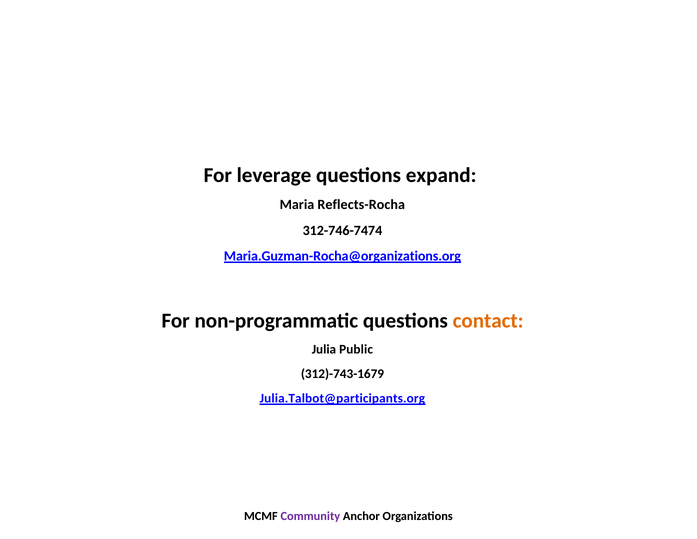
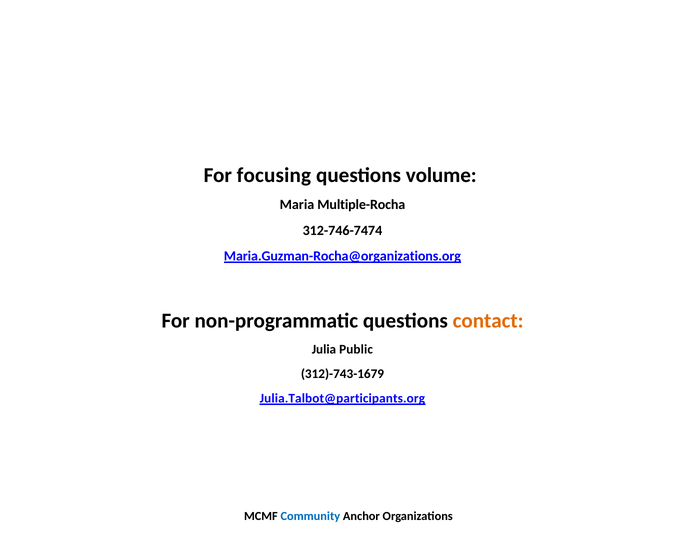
leverage: leverage -> focusing (274, 175)
expand: expand -> volume (441, 175)
Reflects-Rocha: Reflects-Rocha -> Multiple-Rocha (361, 205)
Community colour: purple -> blue (310, 516)
